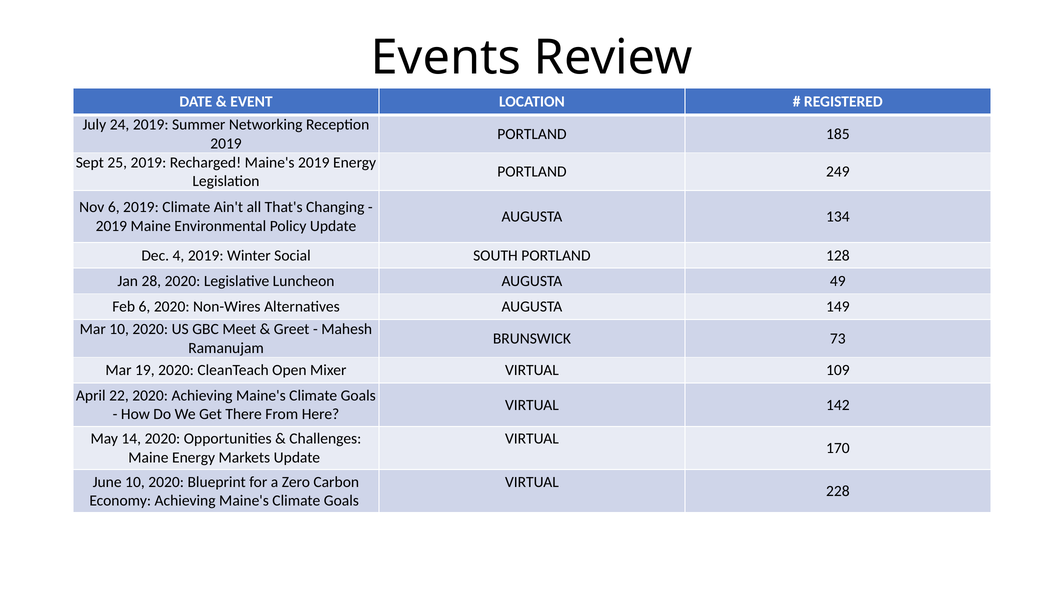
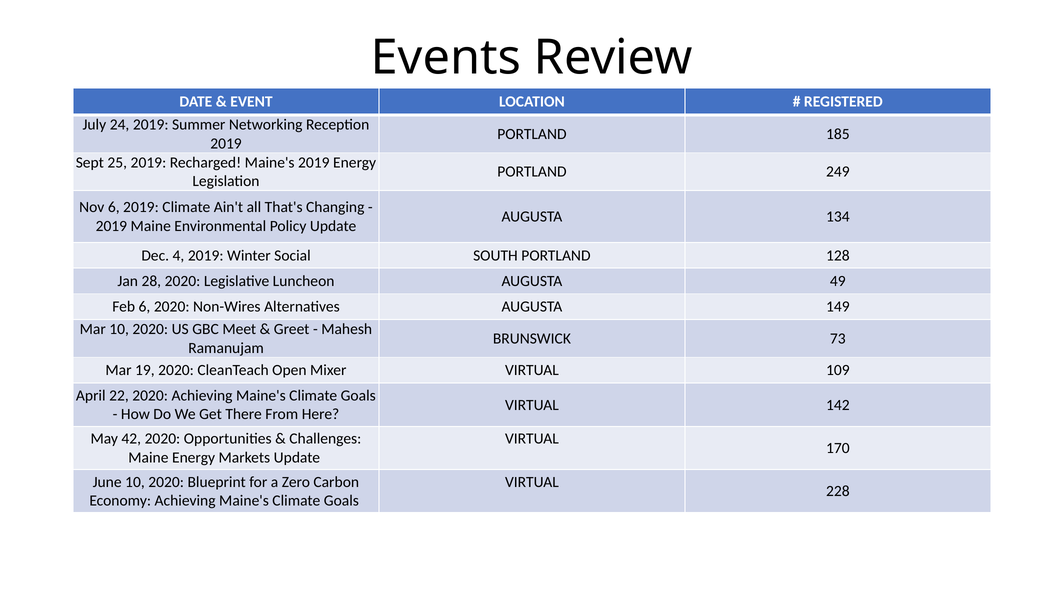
14: 14 -> 42 (131, 439)
